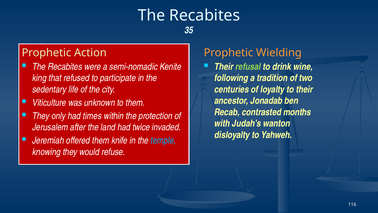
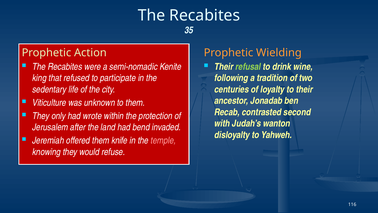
months: months -> second (297, 112)
times: times -> wrote (92, 116)
twice: twice -> bend (141, 127)
temple colour: light blue -> pink (163, 140)
